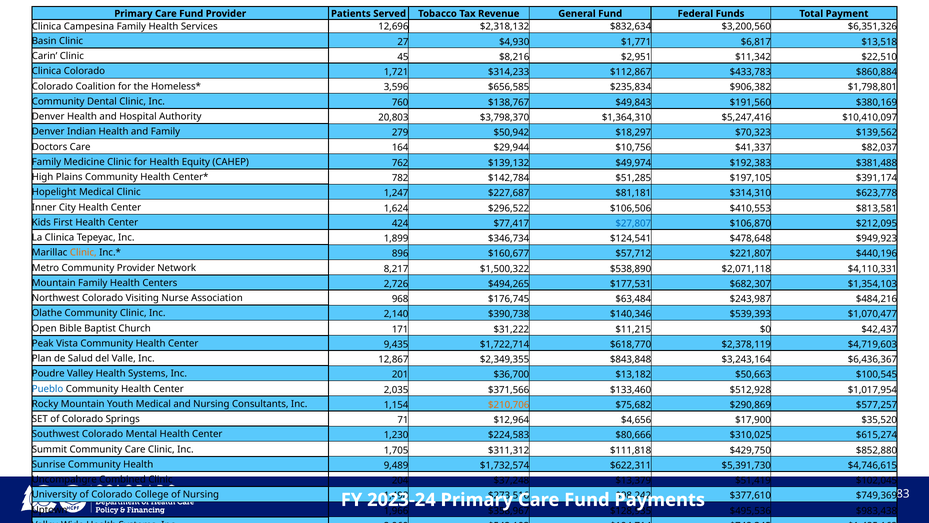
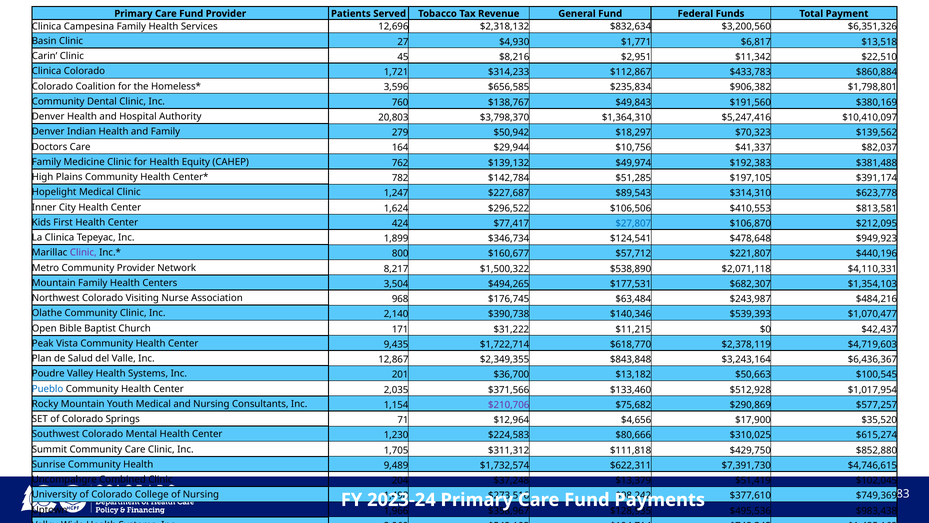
$81,181: $81,181 -> $89,543 (633, 193)
Clinic colour: orange -> purple (83, 253)
896: 896 -> 800 (400, 253)
2,726: 2,726 -> 3,504 (396, 284)
$210,706 colour: orange -> purple (509, 405)
$5,391,730: $5,391,730 -> $7,391,730 (746, 465)
